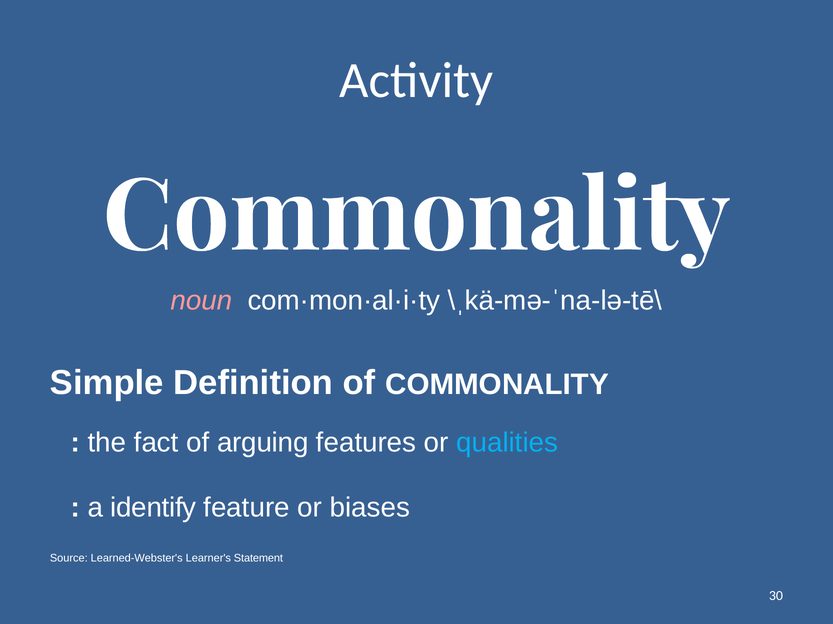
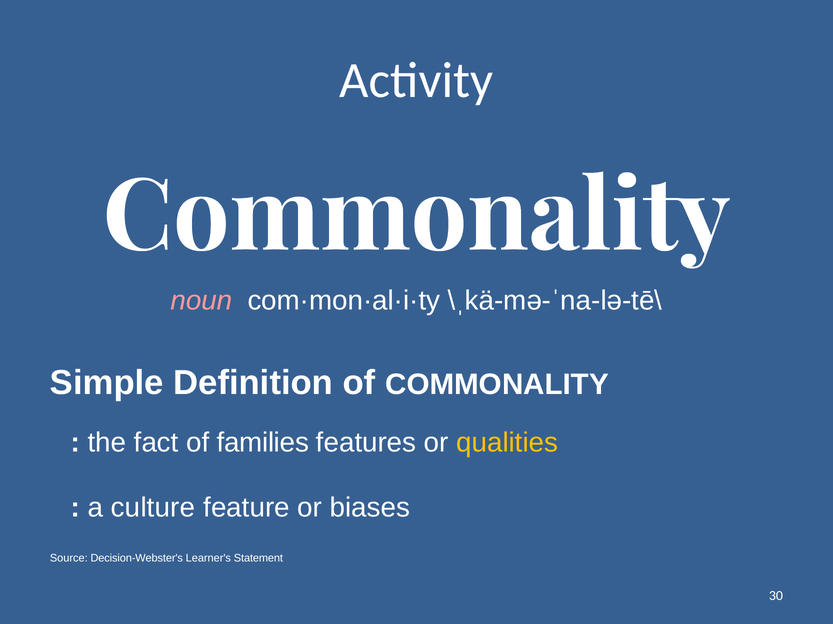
arguing: arguing -> families (263, 443)
qualities colour: light blue -> yellow (507, 443)
identify: identify -> culture (153, 508)
Learned-Webster's: Learned-Webster's -> Decision-Webster's (137, 559)
